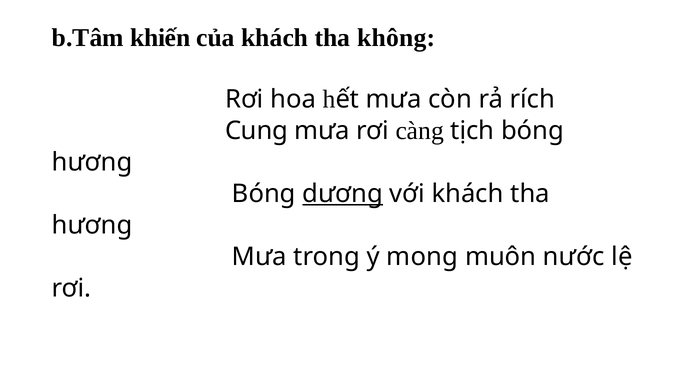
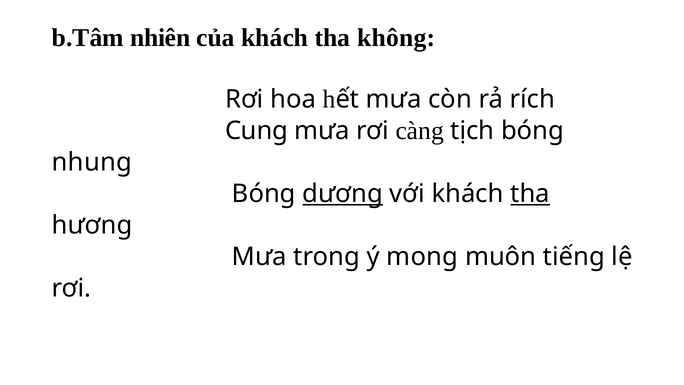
khiến: khiến -> nhiên (160, 38)
hương: hương -> nhung (92, 162)
tha underline: none -> present (530, 194)
nước: nước -> tiếng (574, 257)
